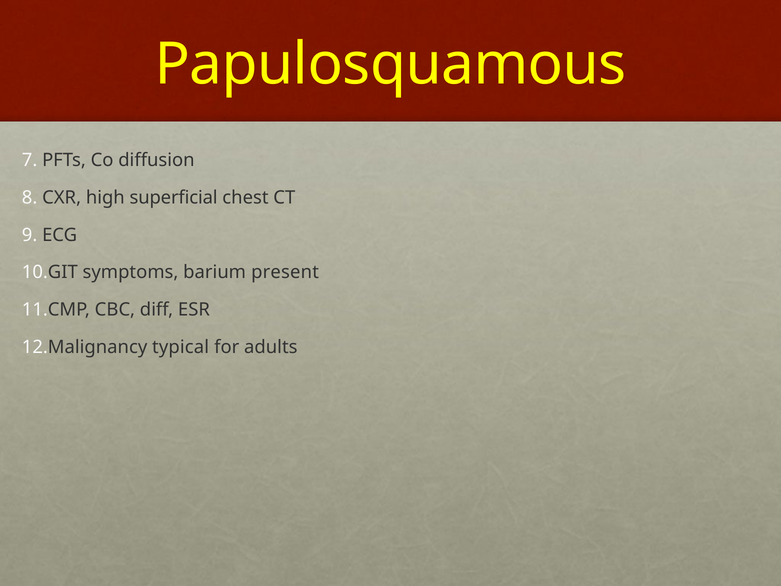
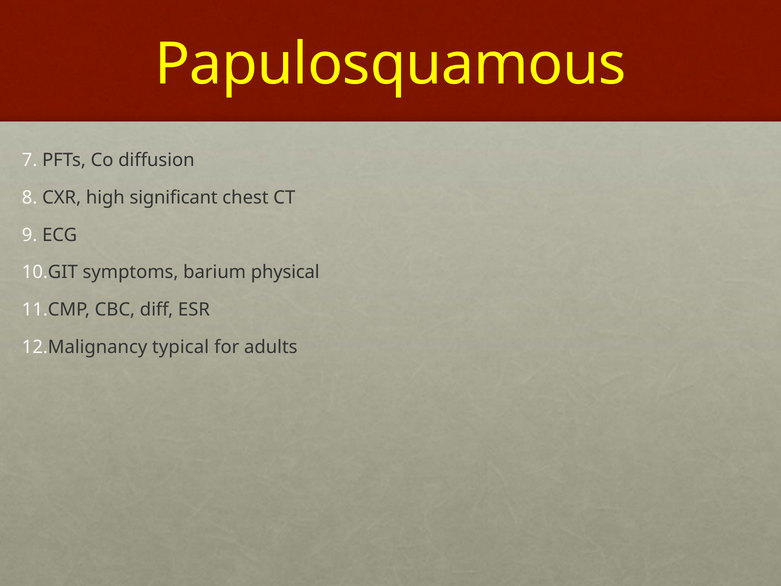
superficial: superficial -> significant (174, 198)
present: present -> physical (285, 272)
